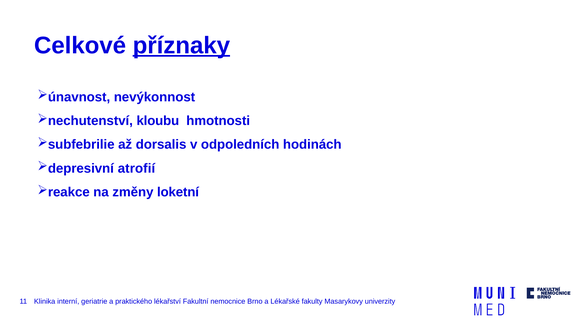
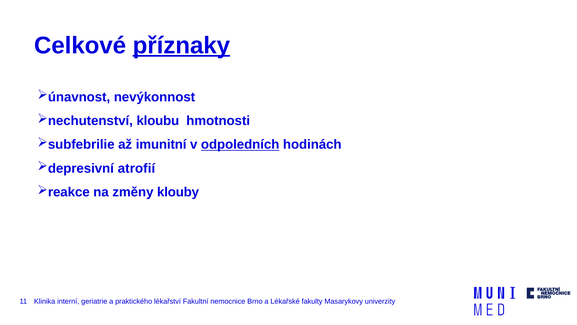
dorsalis: dorsalis -> imunitní (161, 144)
odpoledních underline: none -> present (240, 144)
loketní: loketní -> klouby (178, 192)
